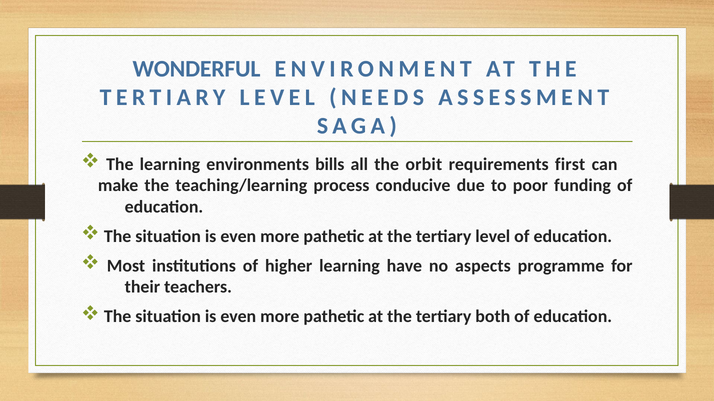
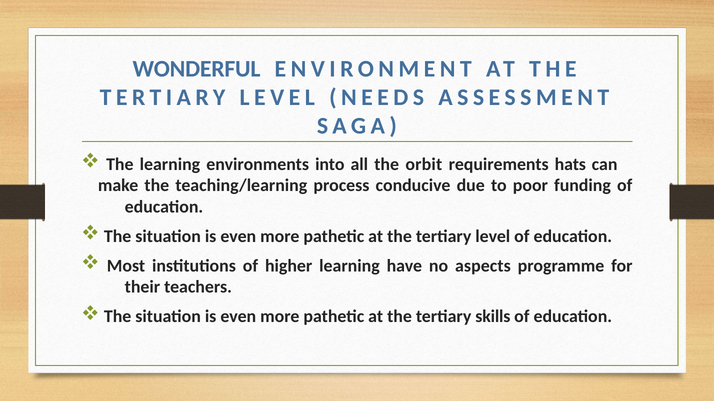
bills: bills -> into (330, 164)
first: first -> hats (570, 164)
both: both -> skills (493, 317)
